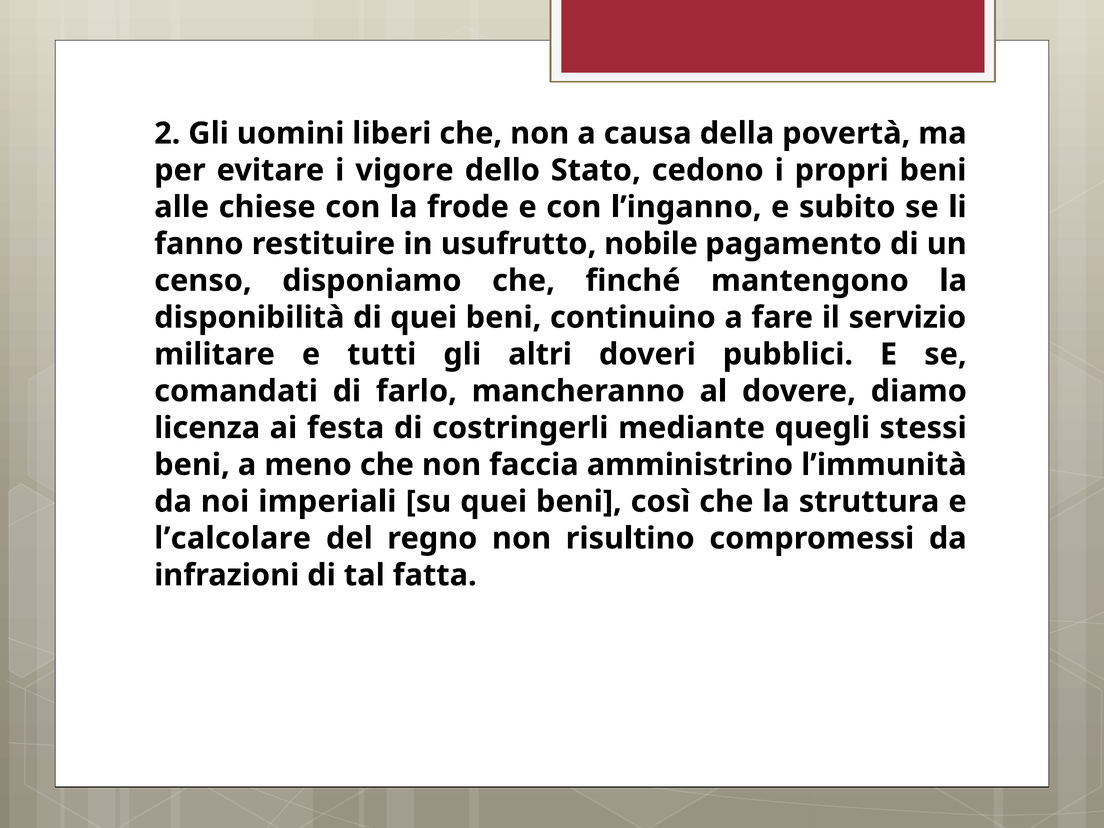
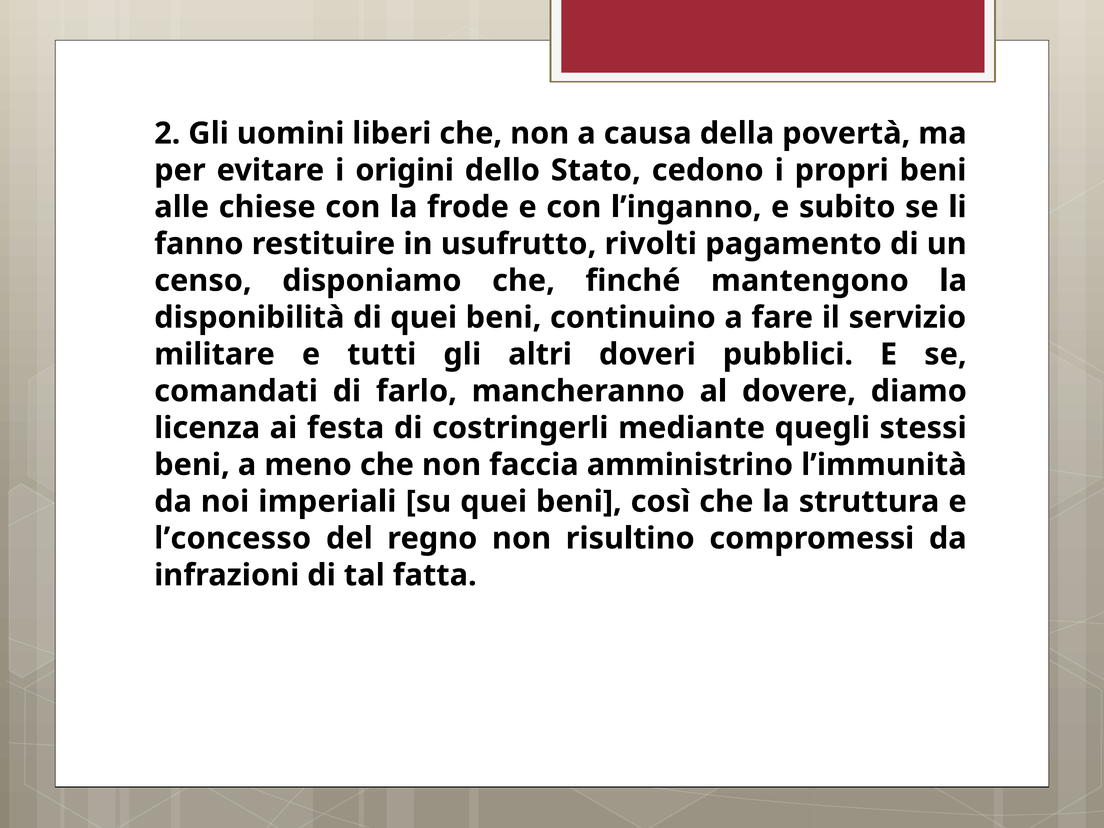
vigore: vigore -> origini (405, 170)
nobile: nobile -> rivolti (651, 244)
l’calcolare: l’calcolare -> l’concesso (233, 538)
